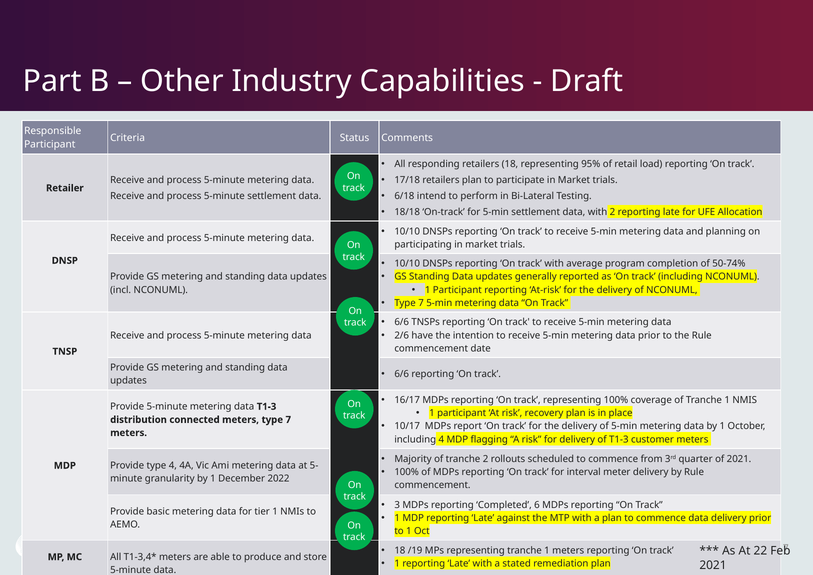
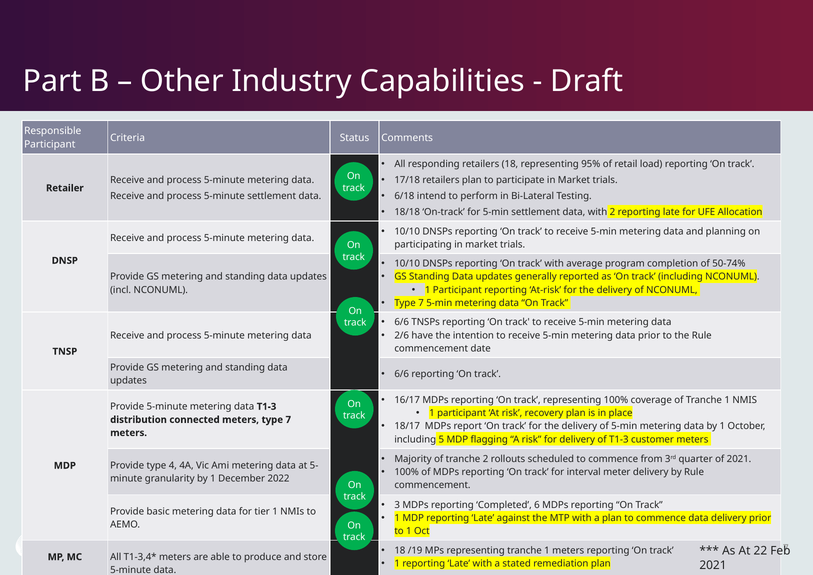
10/17: 10/17 -> 18/17 (407, 426)
including 4: 4 -> 5 (441, 439)
